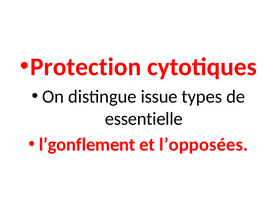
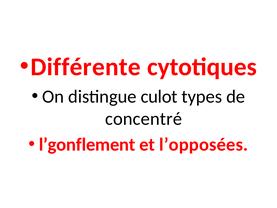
Protection: Protection -> Différente (86, 67)
issue: issue -> culot (159, 96)
essentielle: essentielle -> concentré (144, 119)
